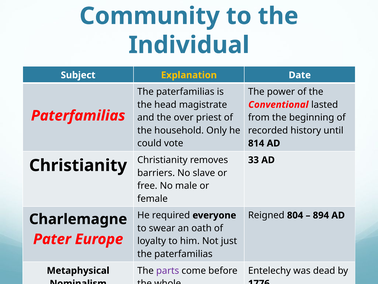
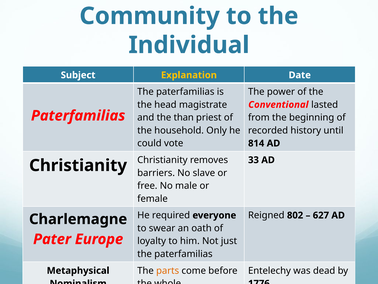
over: over -> than (184, 117)
804: 804 -> 802 (295, 215)
894: 894 -> 627 (321, 215)
parts colour: purple -> orange (168, 270)
